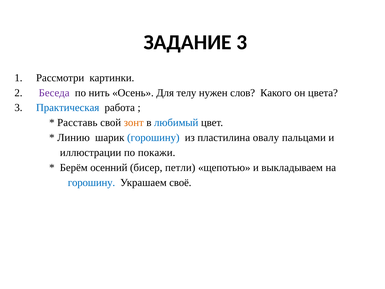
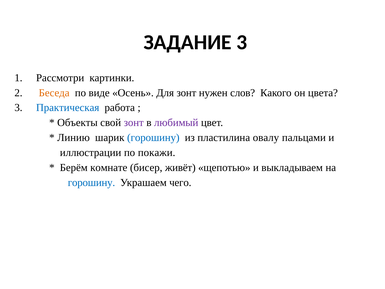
Беседа colour: purple -> orange (54, 93)
нить: нить -> виде (99, 93)
Для телу: телу -> зонт (186, 93)
Расставь: Расставь -> Объекты (77, 123)
зонт colour: orange -> purple (134, 123)
любимый colour: blue -> purple (176, 123)
осенний: осенний -> комнате (109, 168)
петли: петли -> живёт (180, 168)
своё: своё -> чего (180, 182)
